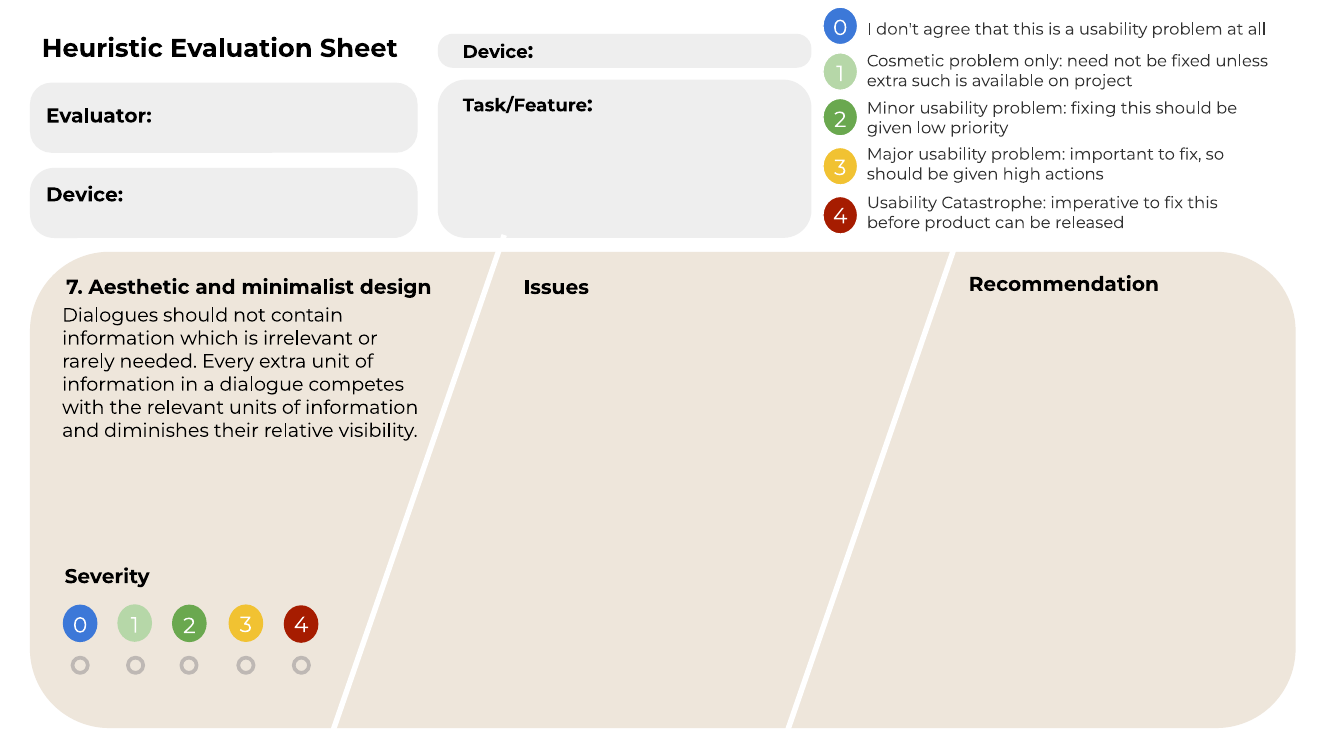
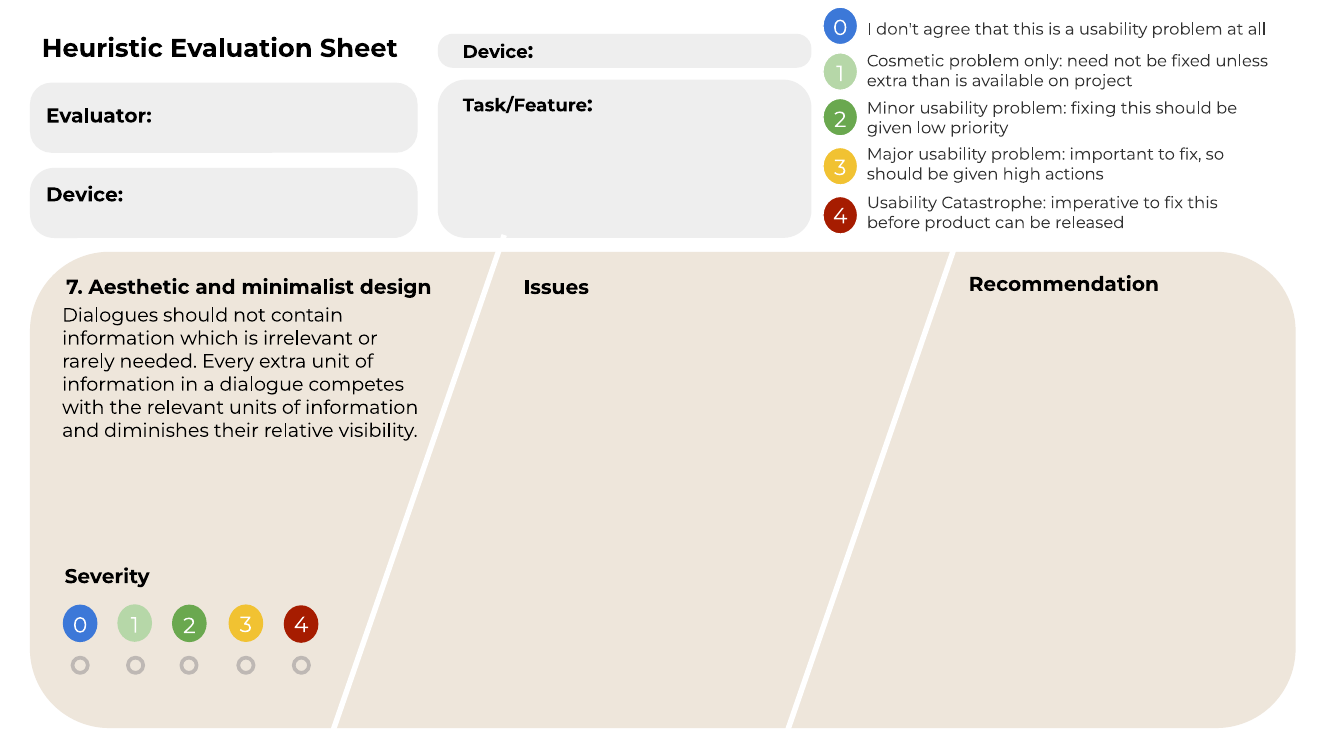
such: such -> than (931, 81)
